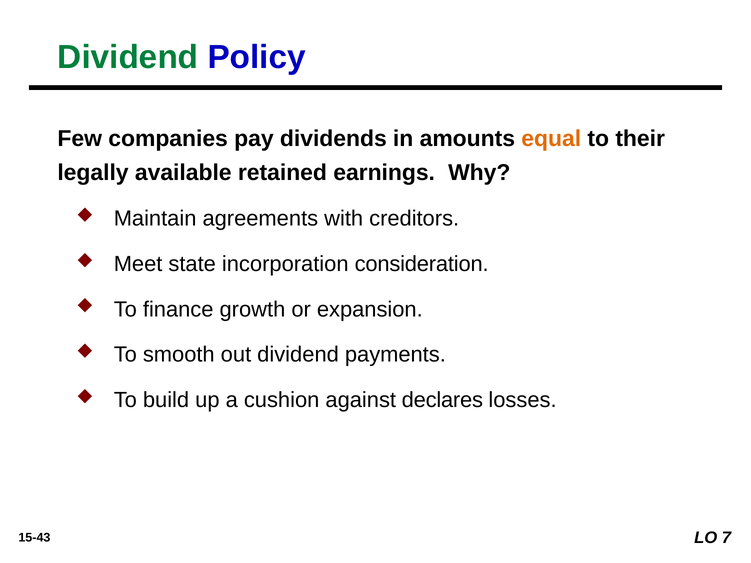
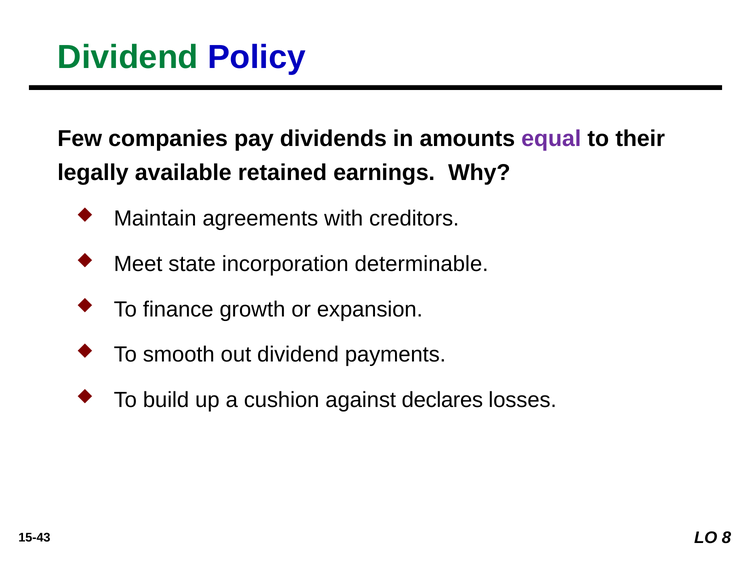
equal colour: orange -> purple (551, 139)
consideration: consideration -> determinable (422, 264)
7: 7 -> 8 (726, 538)
